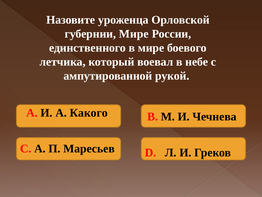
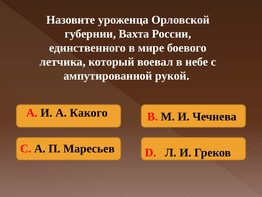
губернии Мире: Мире -> Вахта (134, 34)
